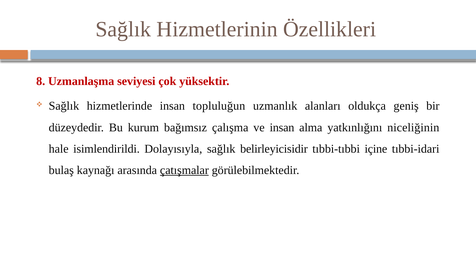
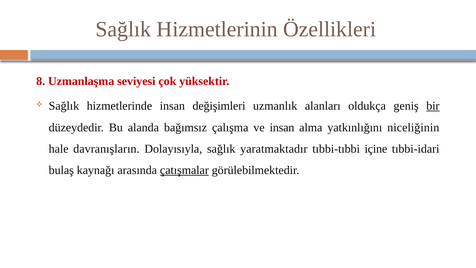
topluluğun: topluluğun -> değişimleri (219, 106)
bir underline: none -> present (433, 106)
kurum: kurum -> alanda (143, 127)
isimlendirildi: isimlendirildi -> davranışların (106, 149)
belirleyicisidir: belirleyicisidir -> yaratmaktadır (274, 149)
